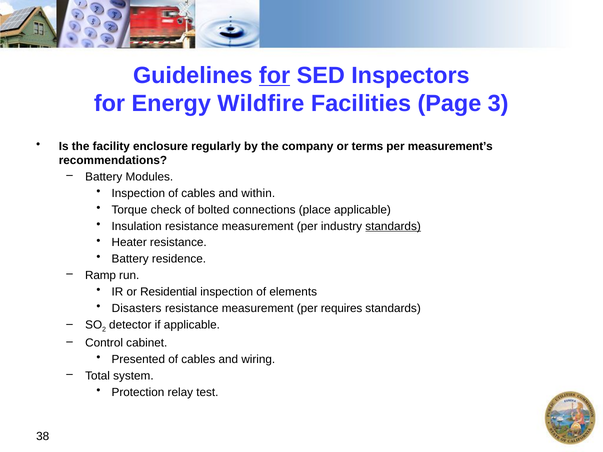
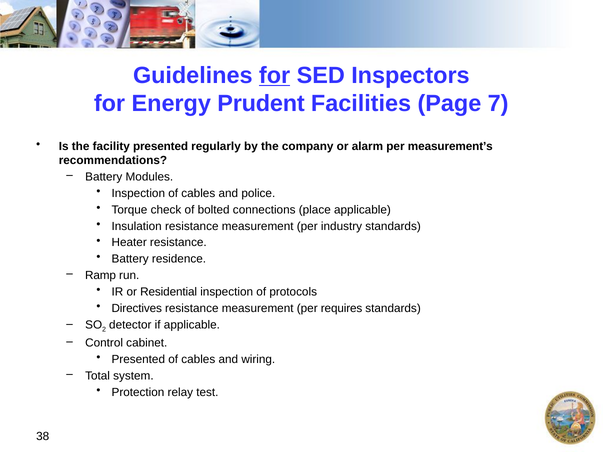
Wildfire: Wildfire -> Prudent (261, 104)
3: 3 -> 7 (498, 104)
facility enclosure: enclosure -> presented (161, 147)
terms: terms -> alarm (367, 147)
within: within -> police (258, 193)
standards underline: present -> none (393, 226)
elements: elements -> protocols (293, 292)
Disasters: Disasters -> Directives (137, 308)
